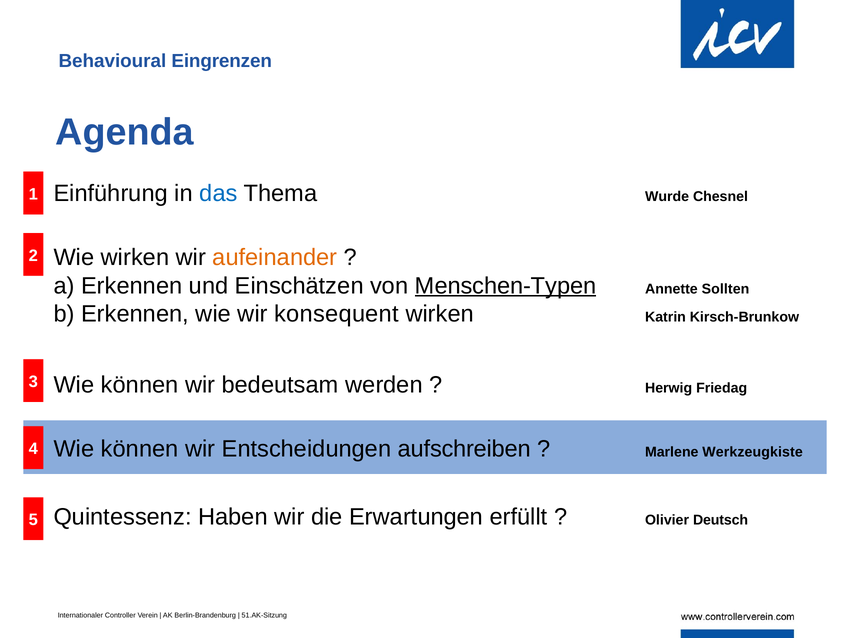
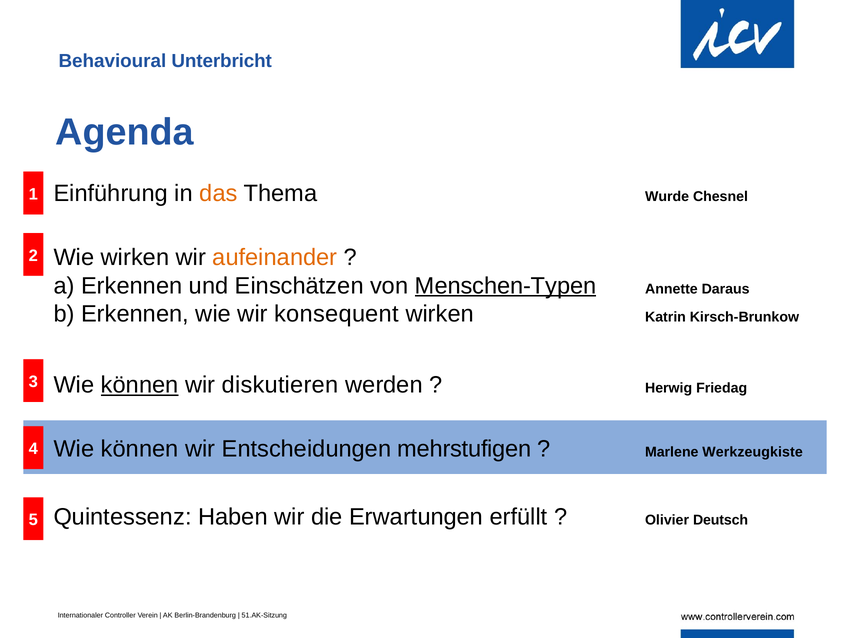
Eingrenzen: Eingrenzen -> Unterbricht (222, 61)
das colour: blue -> orange (218, 193)
Sollten: Sollten -> Daraus (726, 289)
können underline: none -> present (140, 385)
bedeutsam: bedeutsam -> diskutieren (280, 385)
aufschreiben: aufschreiben -> mehrstufigen (464, 449)
